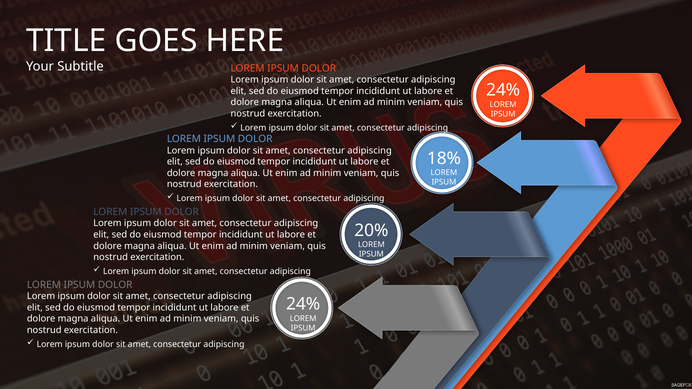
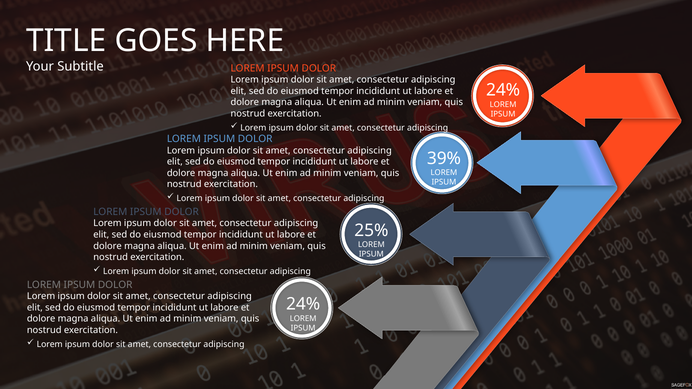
18%: 18% -> 39% (444, 158)
20%: 20% -> 25% (371, 231)
